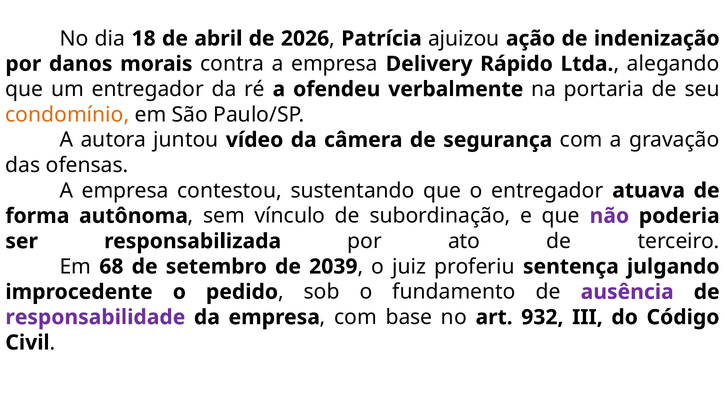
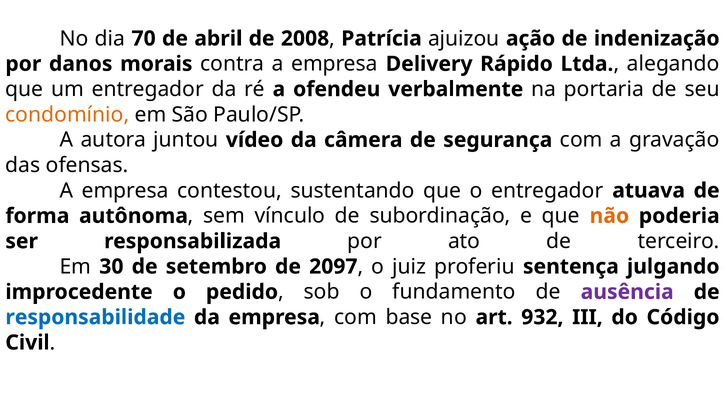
18: 18 -> 70 (144, 39)
2026: 2026 -> 2008 (305, 39)
não colour: purple -> orange (609, 216)
68: 68 -> 30 (111, 266)
2039: 2039 -> 2097 (333, 266)
responsabilidade colour: purple -> blue (95, 317)
